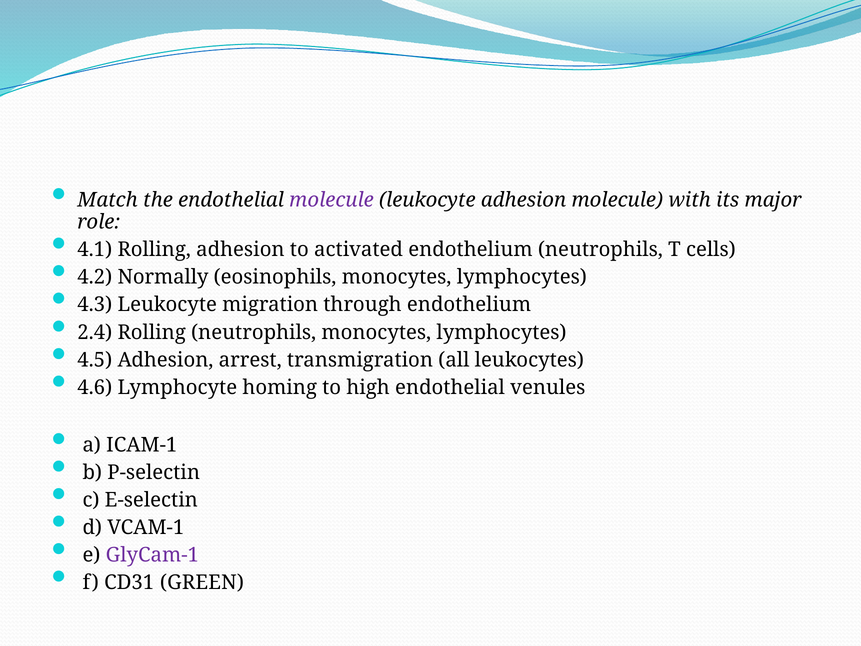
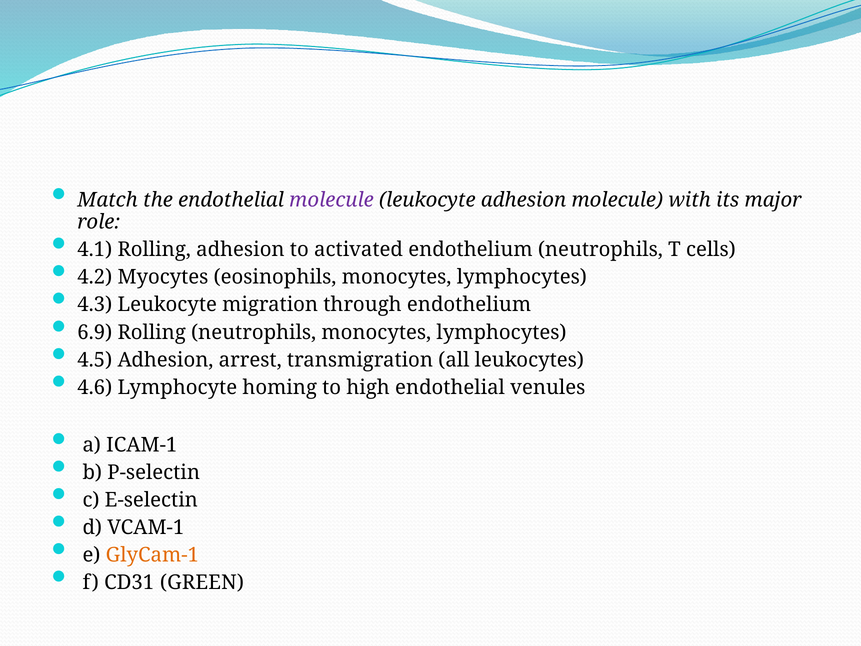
Normally: Normally -> Myocytes (163, 277)
2.4: 2.4 -> 6.9 (95, 332)
GlyCam-1 colour: purple -> orange (152, 555)
